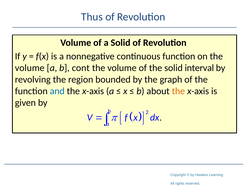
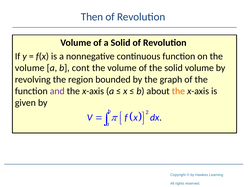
Thus: Thus -> Then (92, 17)
solid interval: interval -> volume (199, 68)
and colour: blue -> purple (57, 91)
